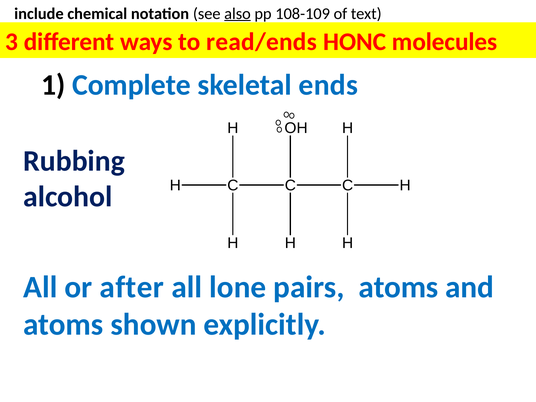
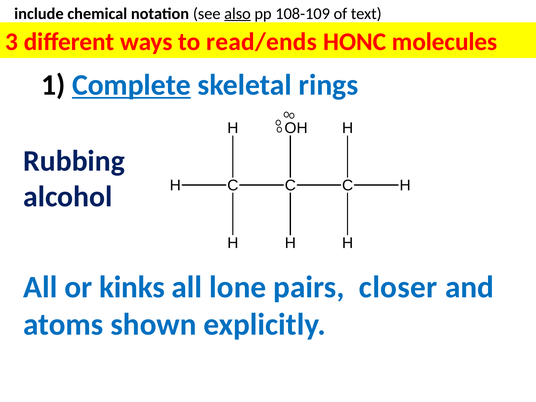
Complete underline: none -> present (131, 85)
ends: ends -> rings (328, 85)
after: after -> kinks (132, 287)
pairs atoms: atoms -> closer (398, 287)
